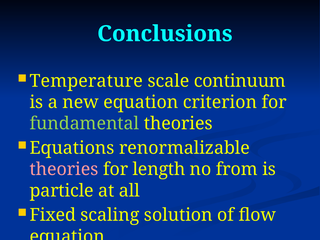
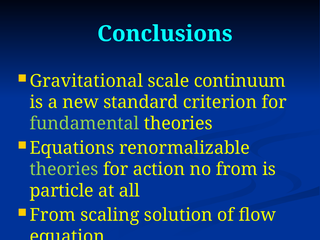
Temperature: Temperature -> Gravitational (86, 81)
new equation: equation -> standard (141, 102)
theories colour: pink -> light green (64, 169)
length: length -> action (159, 169)
Fixed: Fixed -> From (53, 215)
